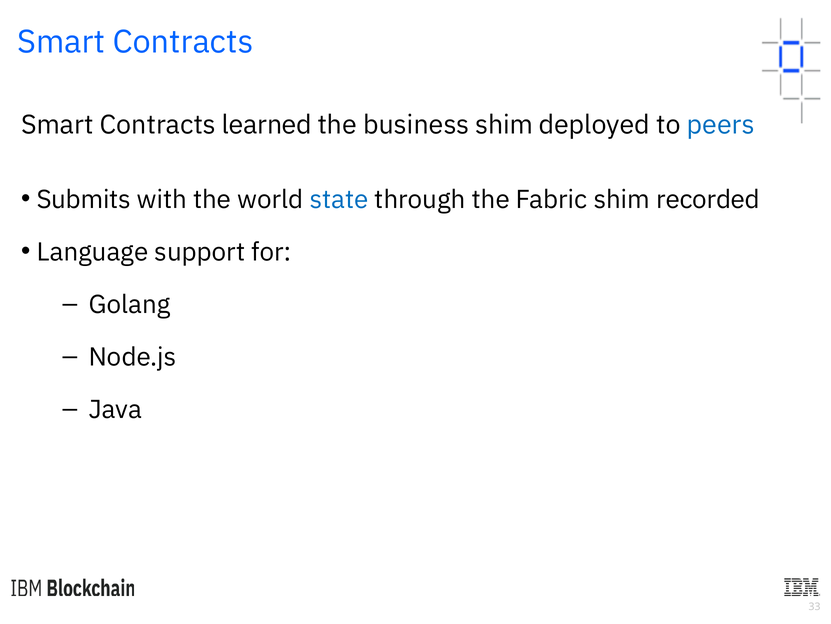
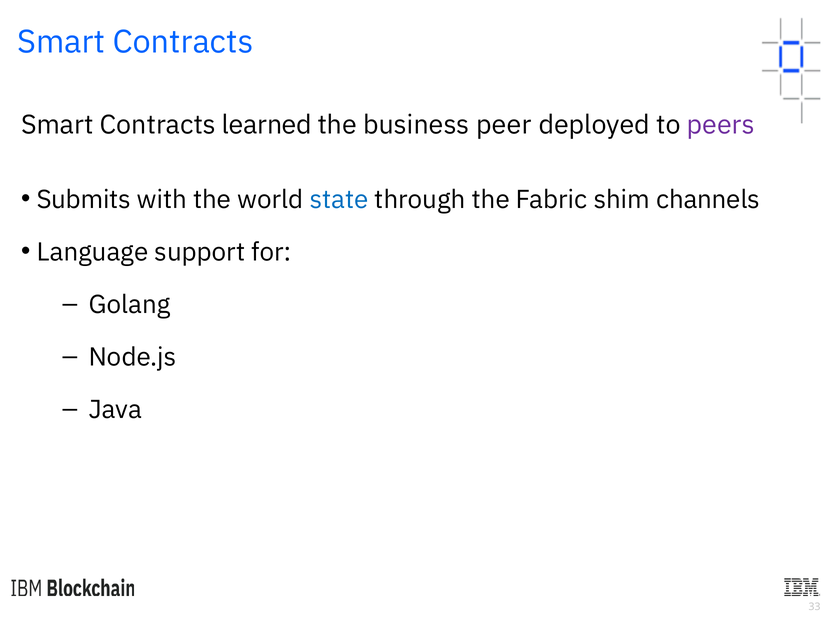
business shim: shim -> peer (504, 125)
peers colour: blue -> purple (721, 125)
recorded: recorded -> channels (708, 199)
